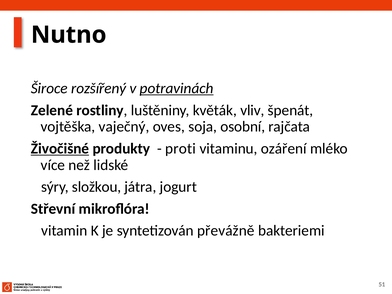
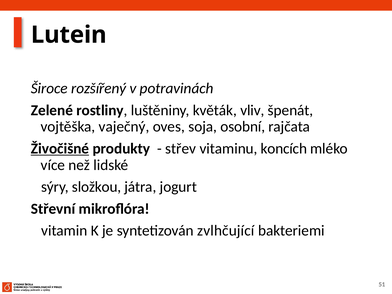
Nutno: Nutno -> Lutein (69, 35)
potravinách underline: present -> none (177, 88)
proti: proti -> střev (181, 149)
ozáření: ozáření -> koncích (284, 149)
převážně: převážně -> zvlhčující (226, 231)
